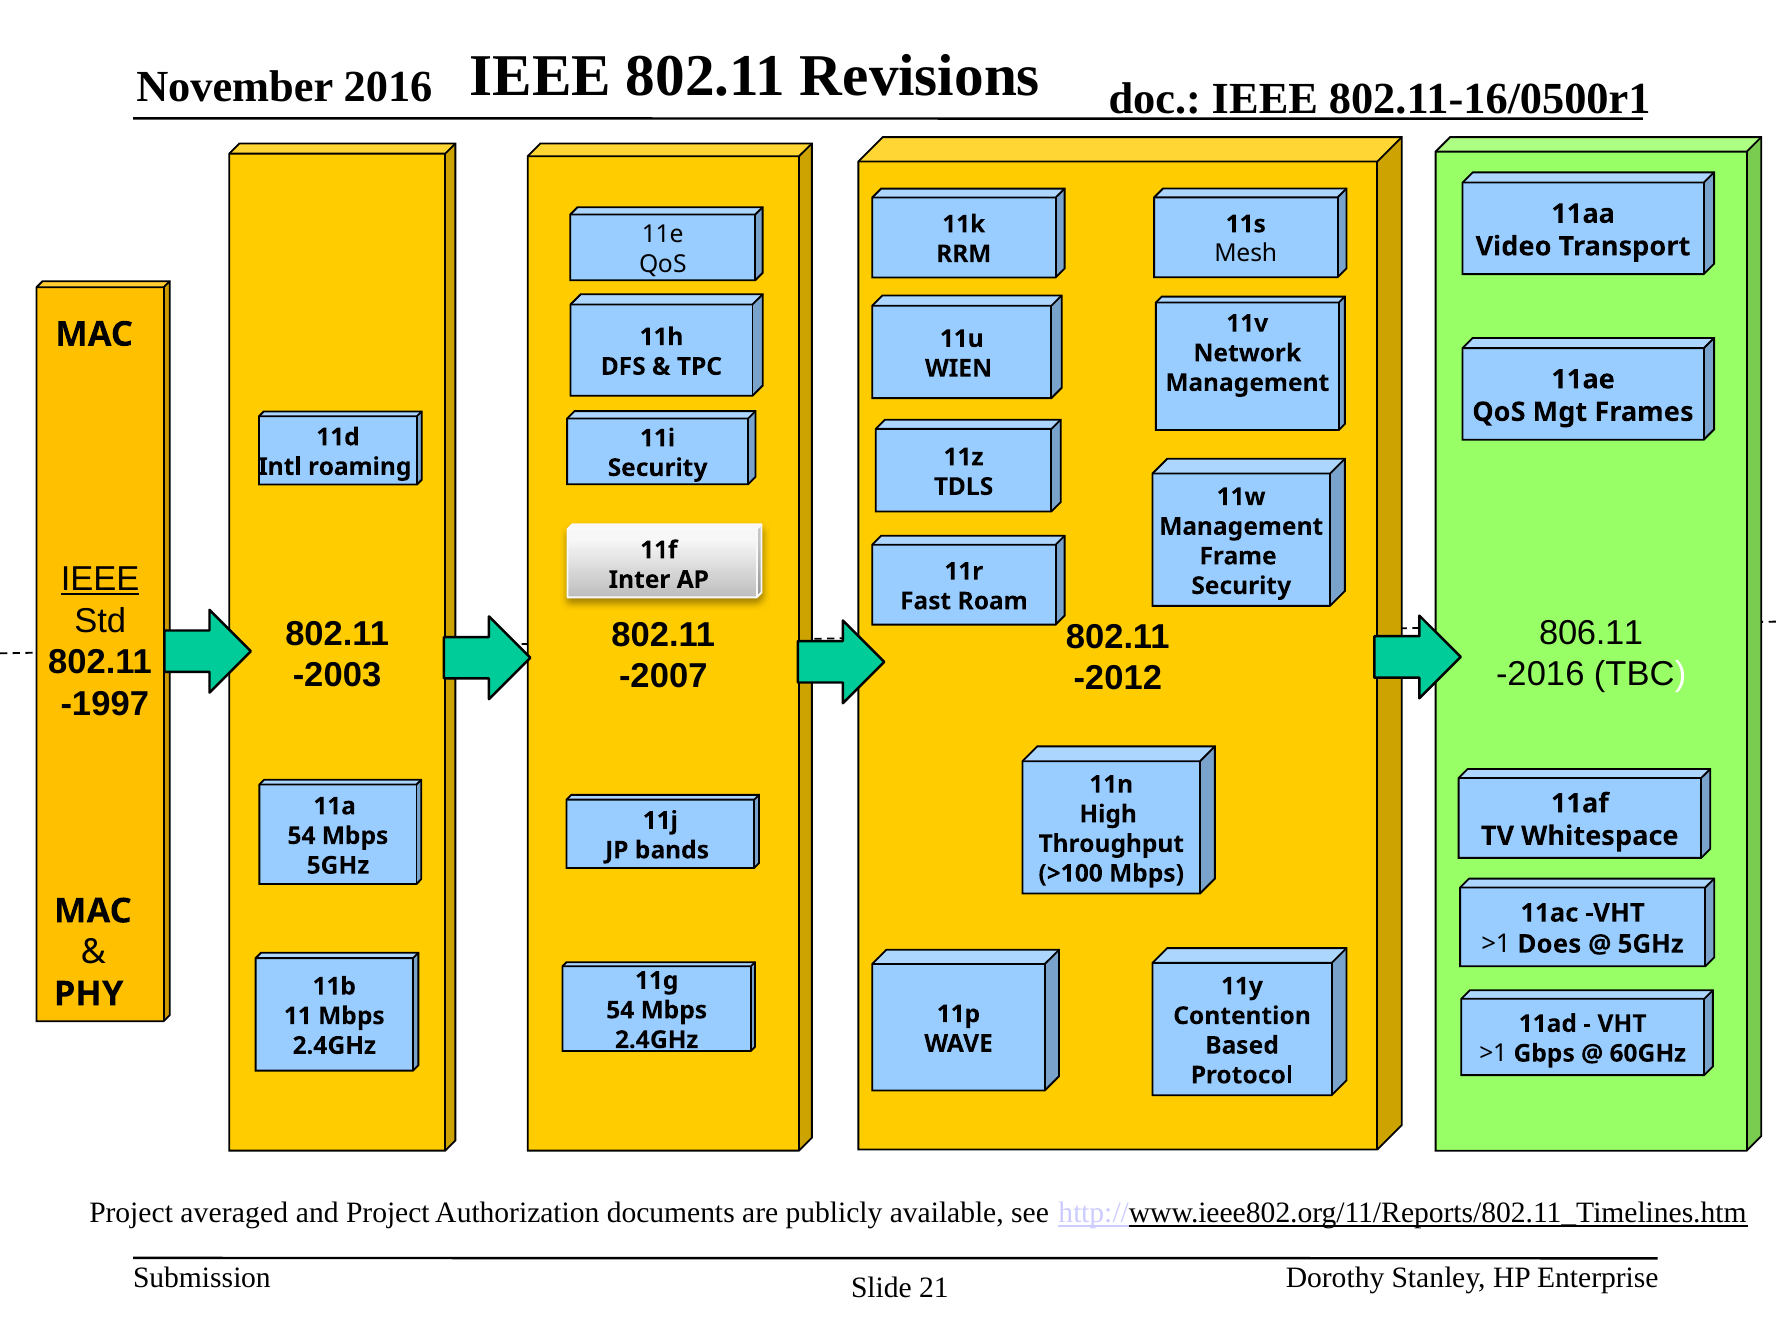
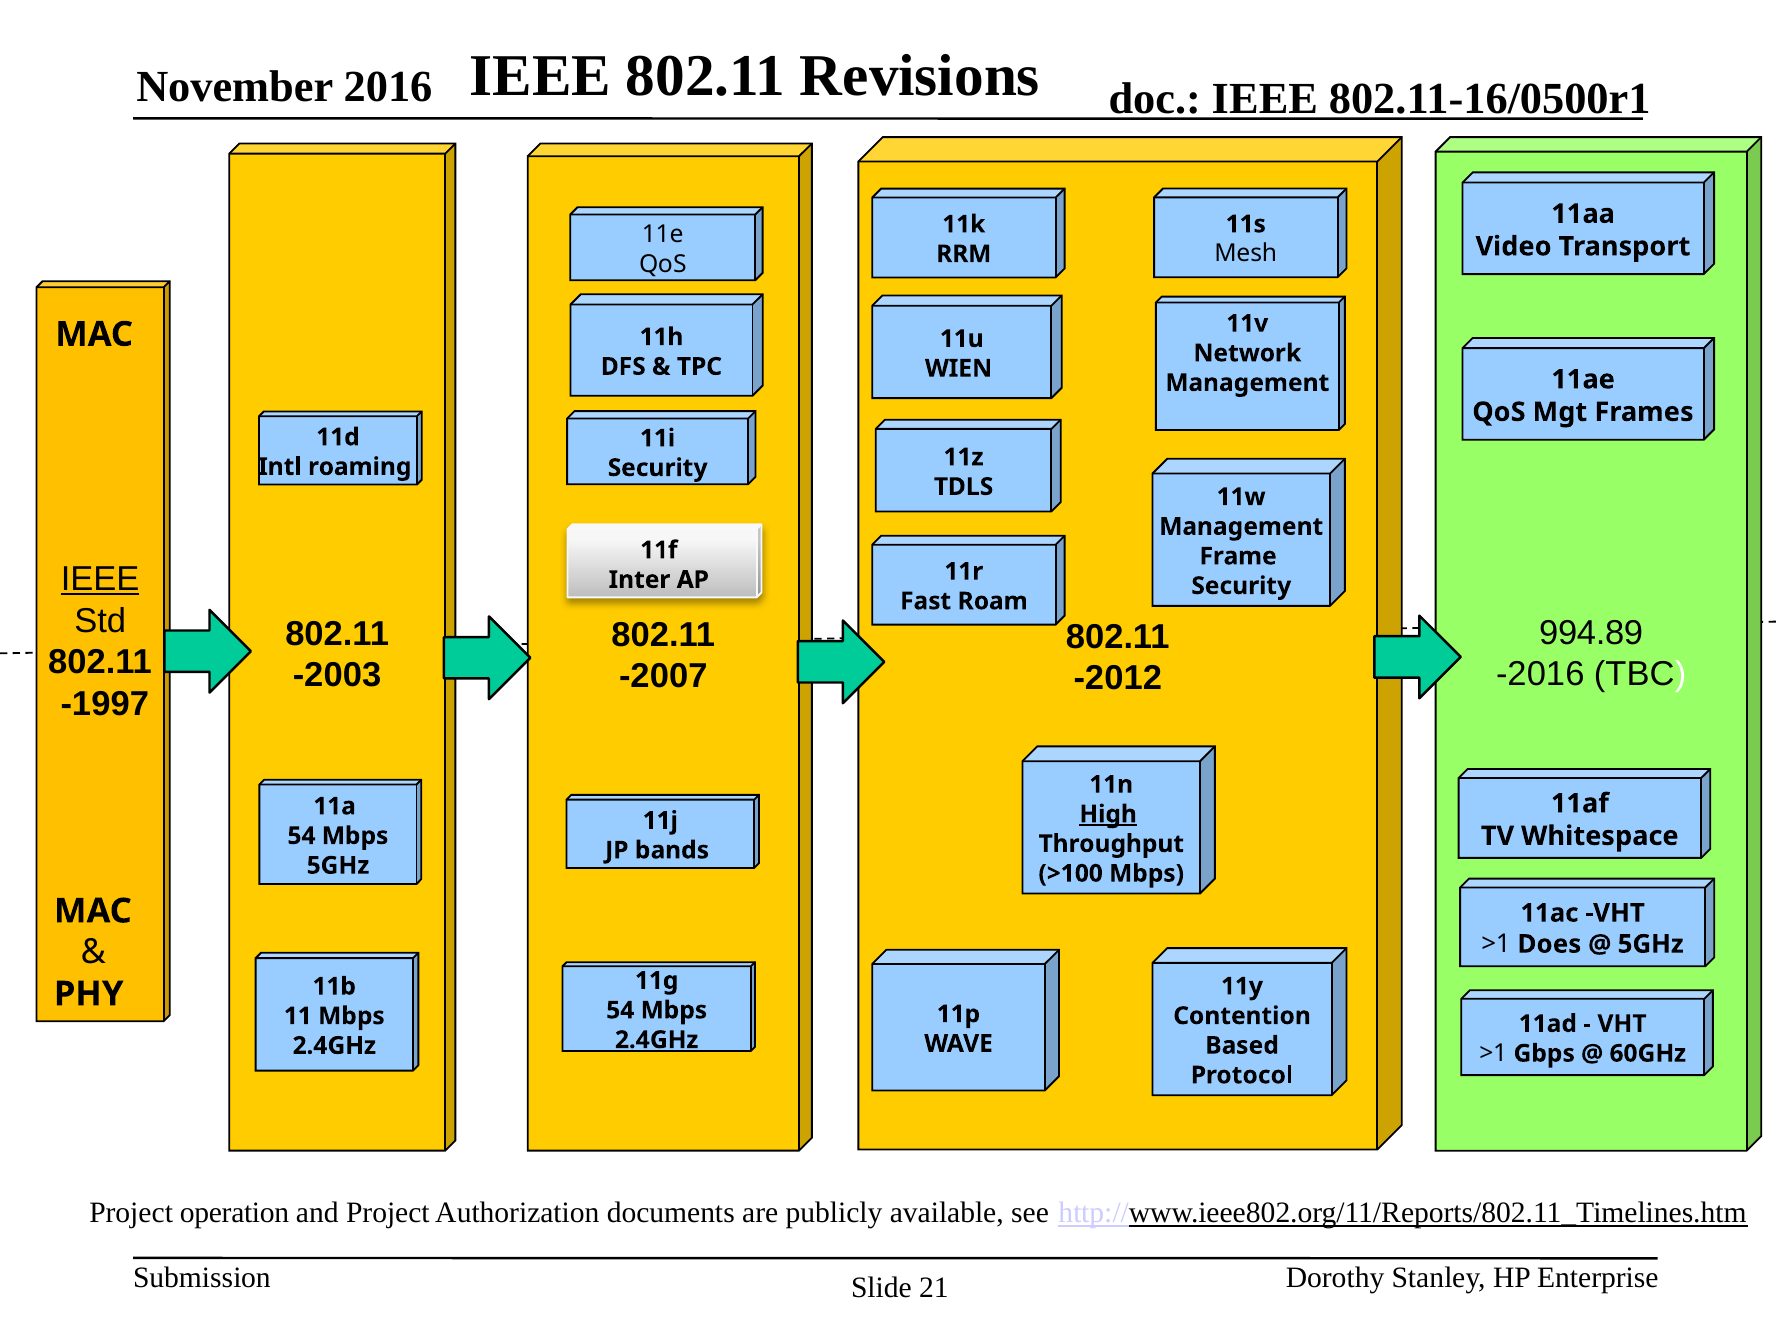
806.11: 806.11 -> 994.89 (1591, 633)
High underline: none -> present (1108, 814)
averaged: averaged -> operation (235, 1212)
